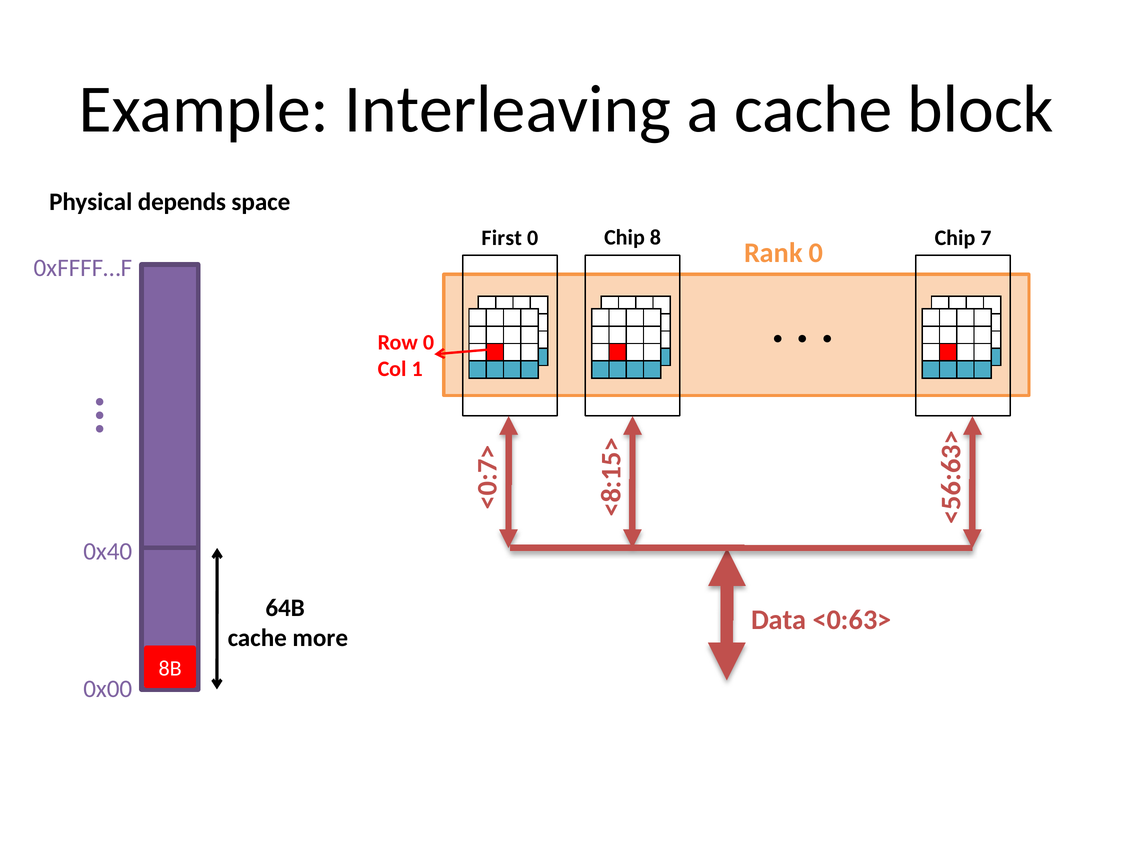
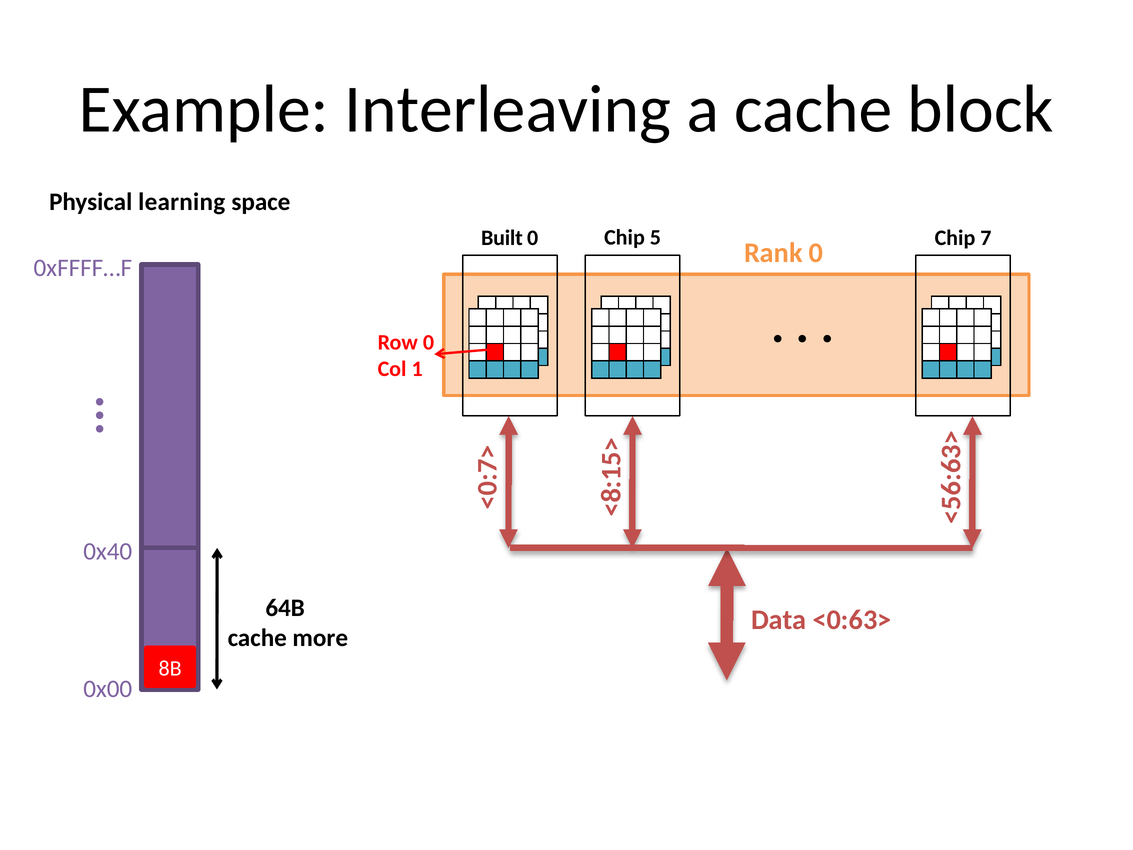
depends: depends -> learning (182, 202)
First: First -> Built (502, 238)
Chip 8: 8 -> 5 (655, 237)
